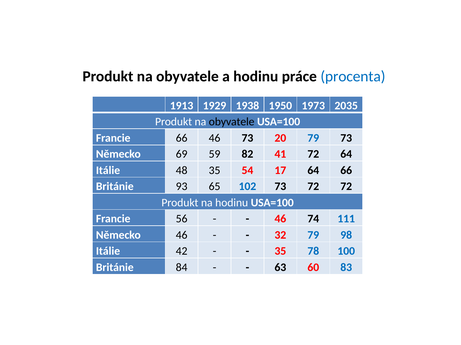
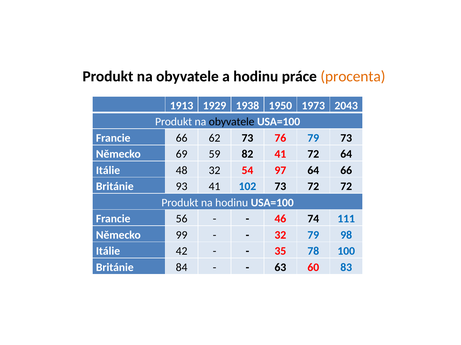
procenta colour: blue -> orange (353, 77)
2035: 2035 -> 2043 (346, 106)
66 46: 46 -> 62 (215, 138)
20: 20 -> 76 (280, 138)
48 35: 35 -> 32 (215, 171)
17: 17 -> 97 (280, 171)
93 65: 65 -> 41 (215, 187)
Německo 46: 46 -> 99 (182, 235)
